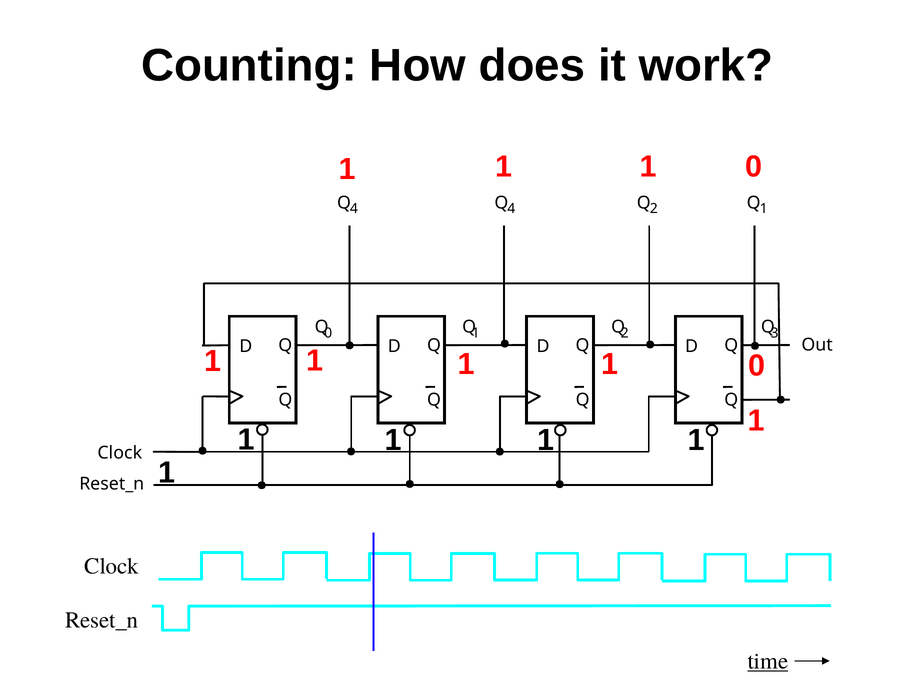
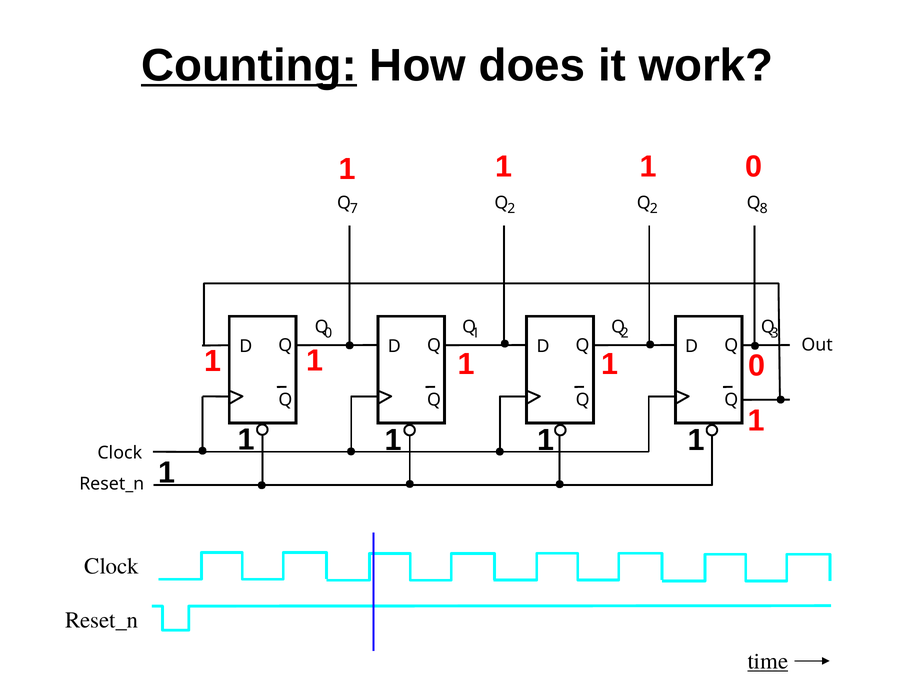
Counting underline: none -> present (249, 66)
4: 4 -> 7 (354, 209)
4: 4 -> 2 (511, 209)
2 Q 1: 1 -> 8 (764, 209)
